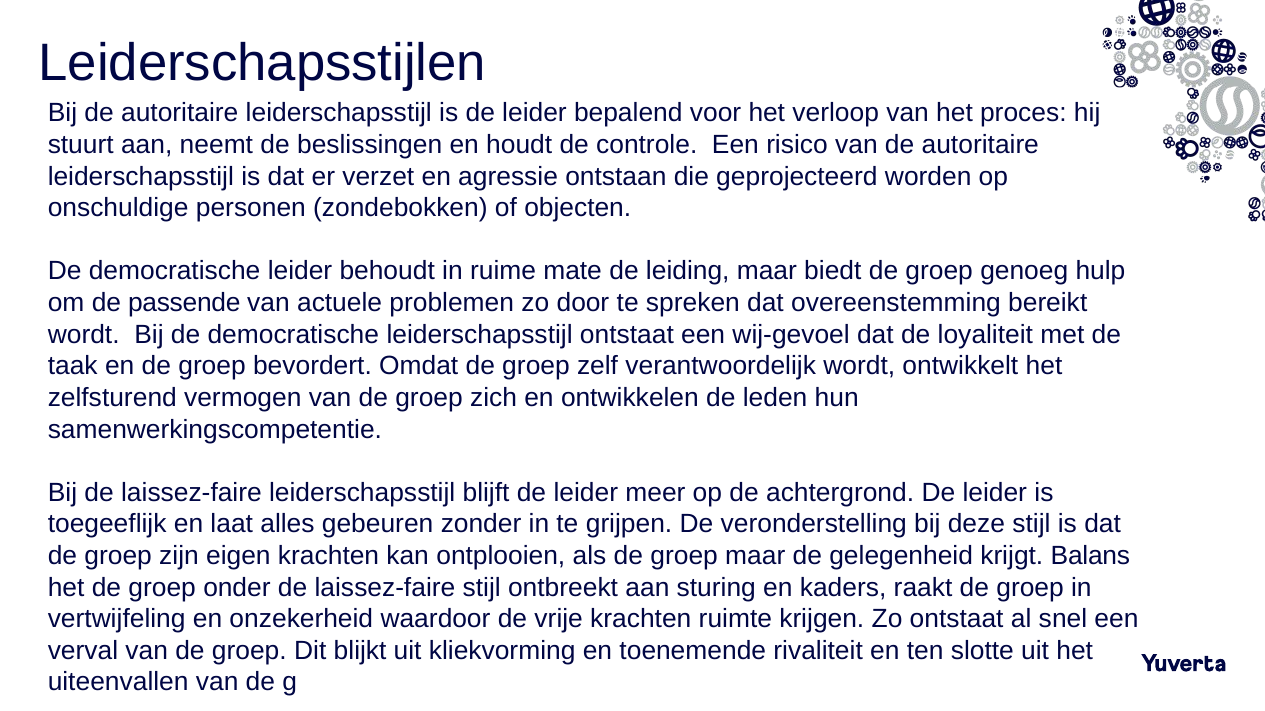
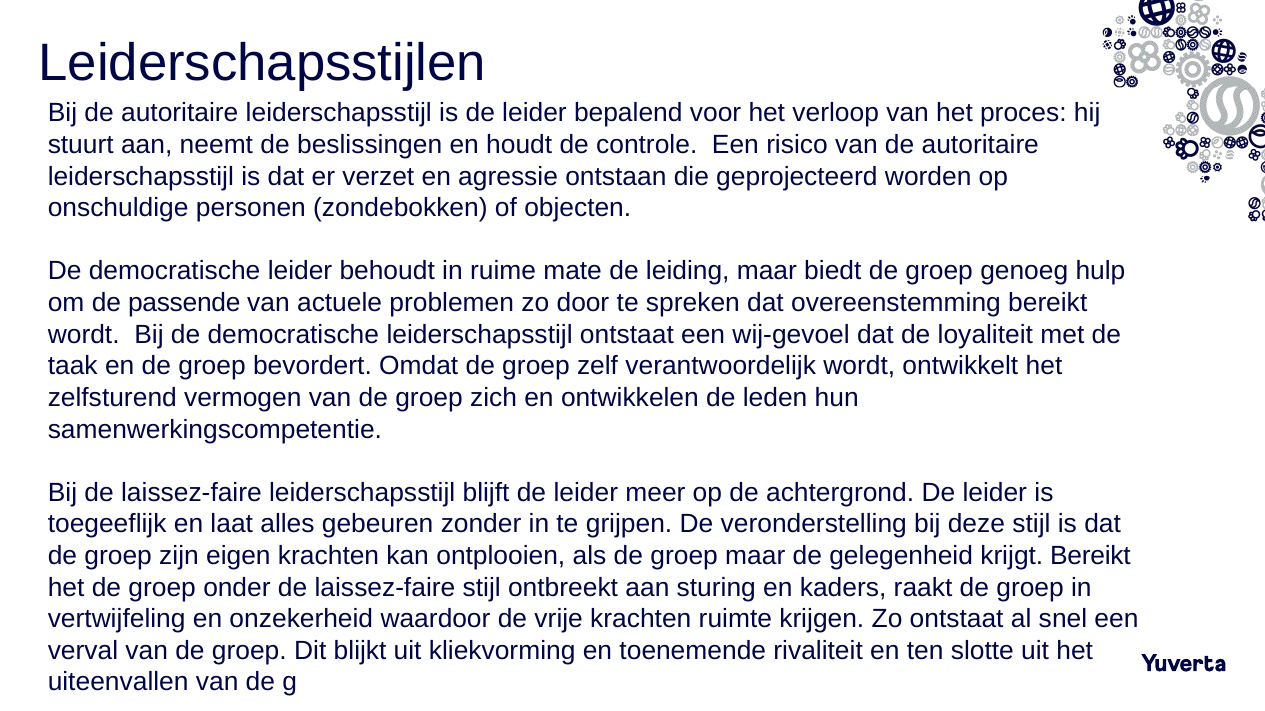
krijgt Balans: Balans -> Bereikt (1090, 556)
